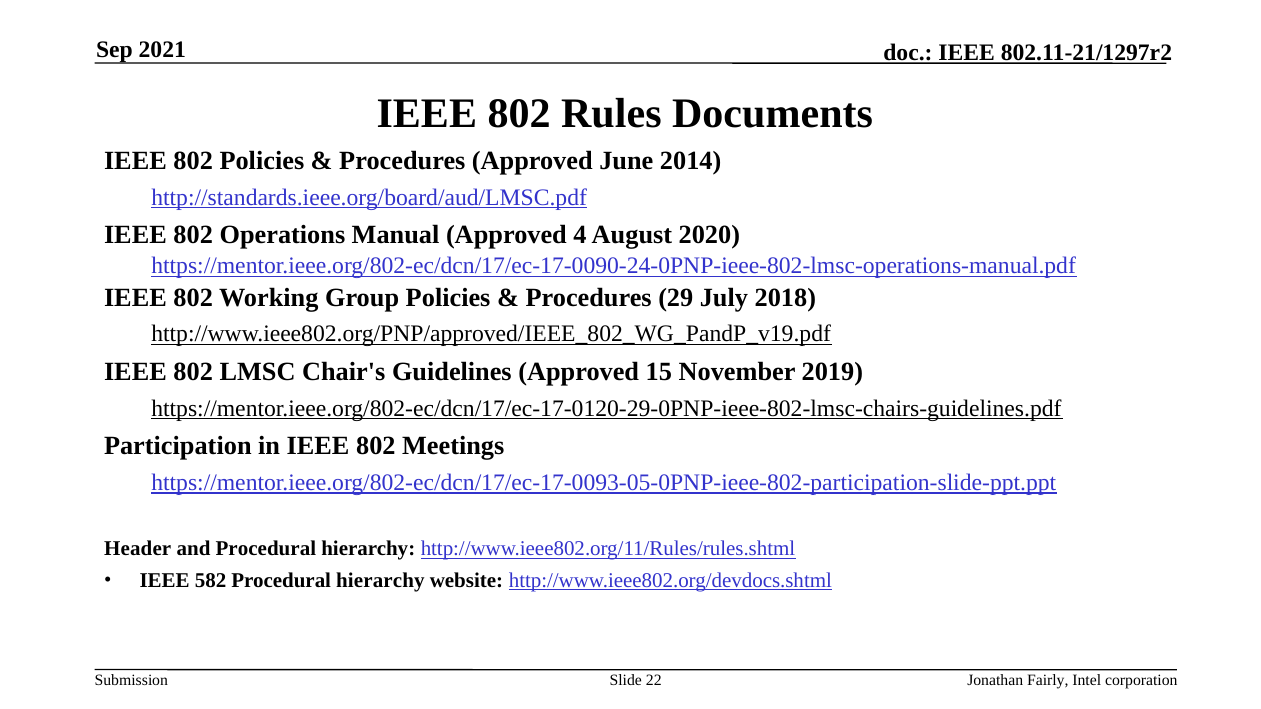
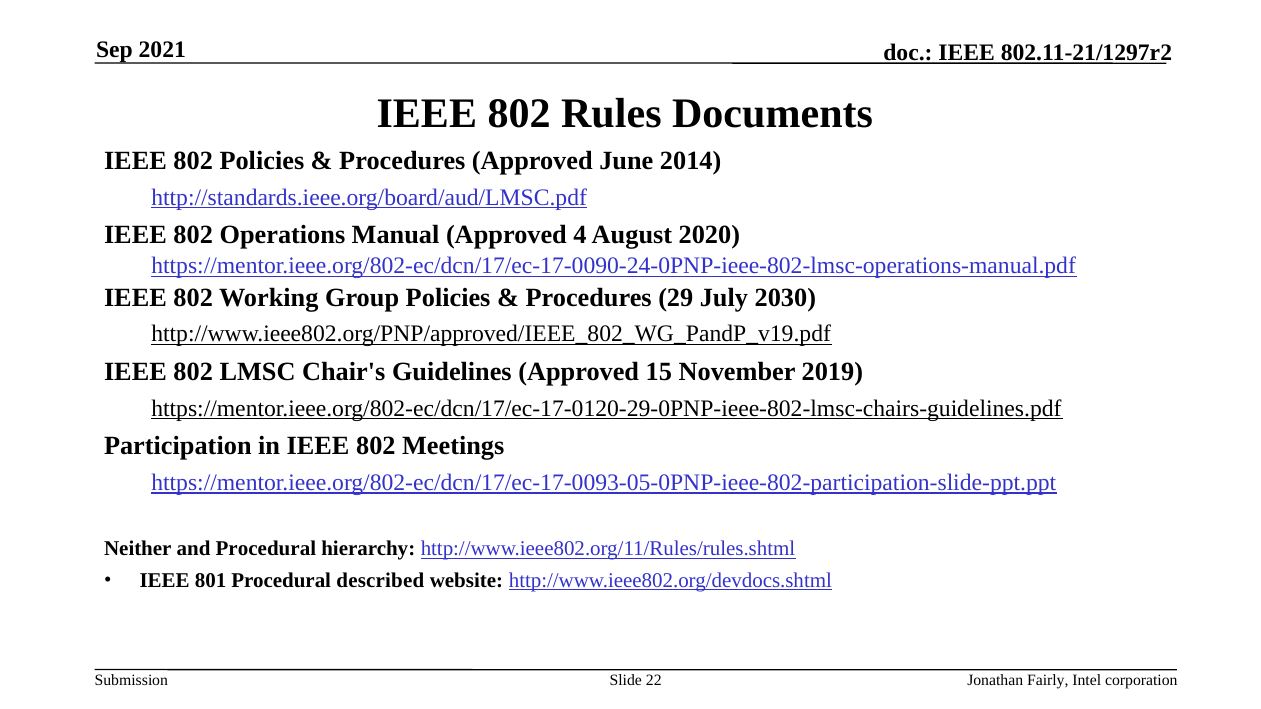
2018: 2018 -> 2030 (785, 298)
Header: Header -> Neither (138, 549)
582: 582 -> 801 (211, 581)
hierarchy: hierarchy -> described (380, 581)
